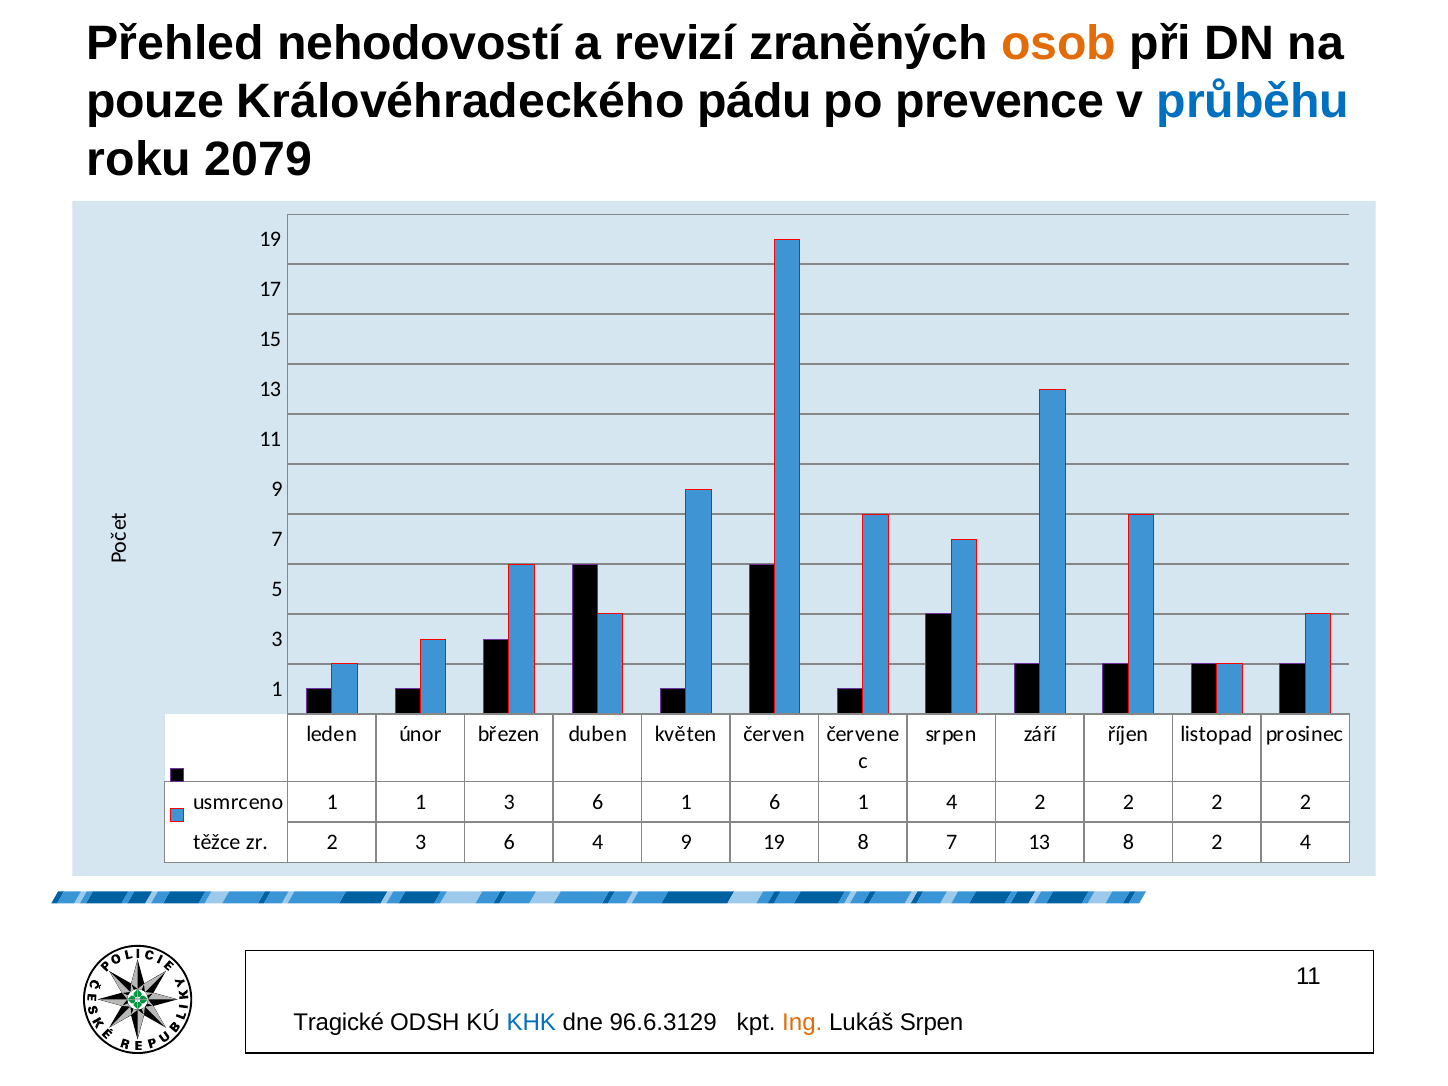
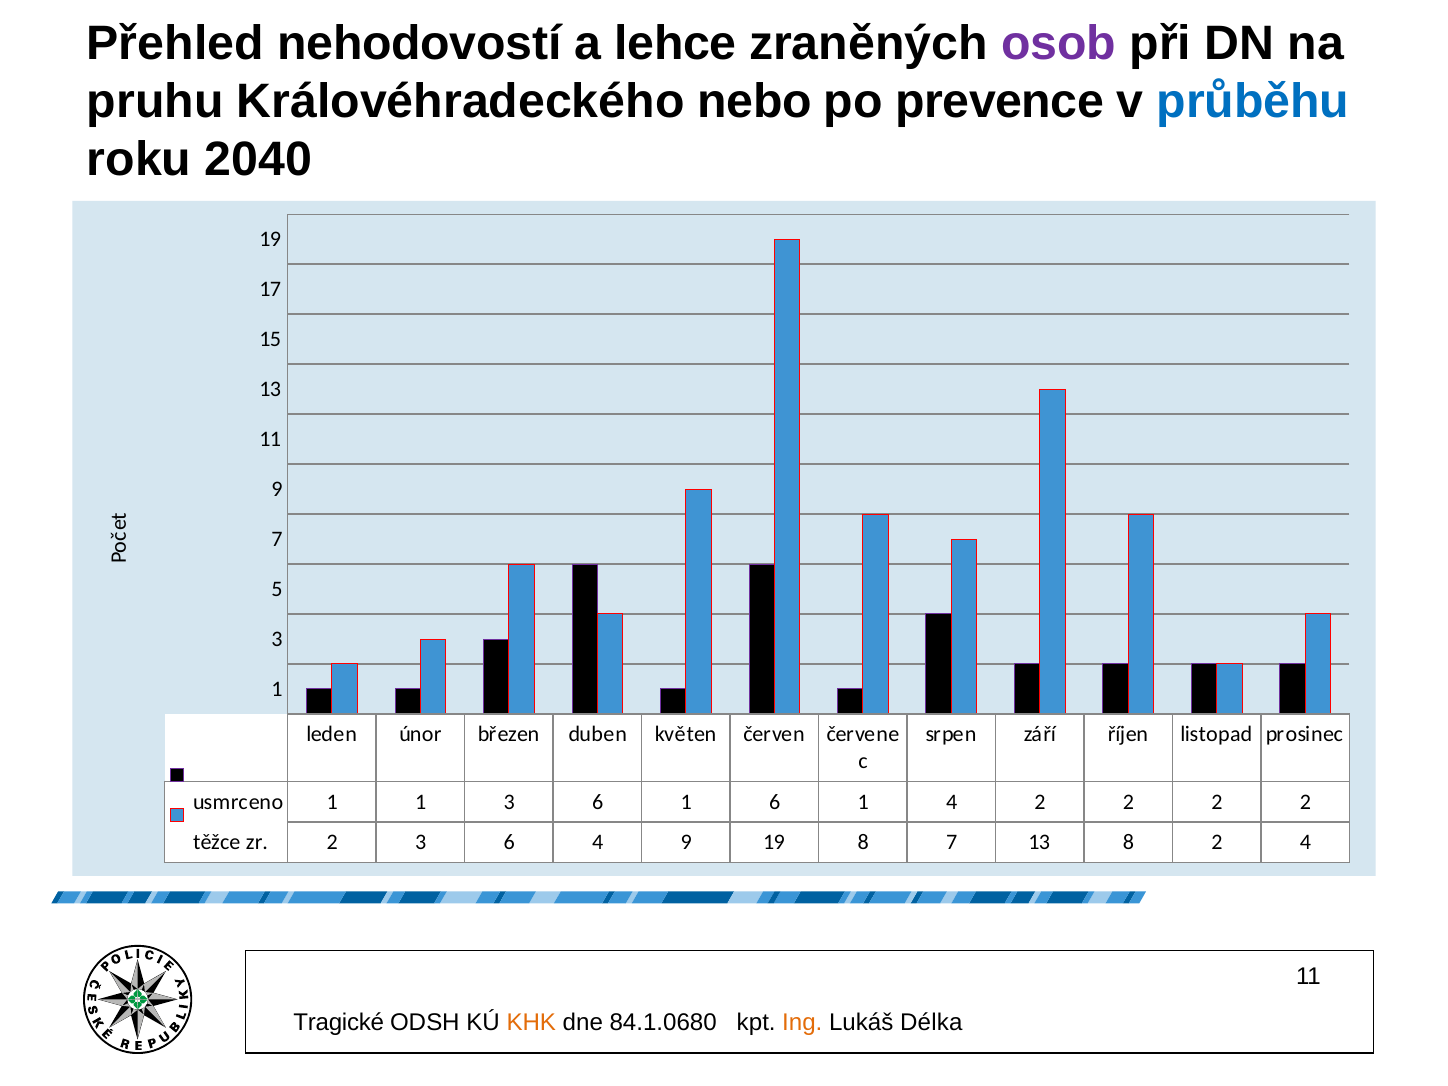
revizí: revizí -> lehce (675, 44)
osob colour: orange -> purple (1059, 44)
pouze: pouze -> pruhu (155, 102)
pádu: pádu -> nebo (755, 102)
2079: 2079 -> 2040 (258, 160)
KHK colour: blue -> orange (531, 1022)
96.6.3129: 96.6.3129 -> 84.1.0680 (663, 1022)
Lukáš Srpen: Srpen -> Délka (931, 1022)
